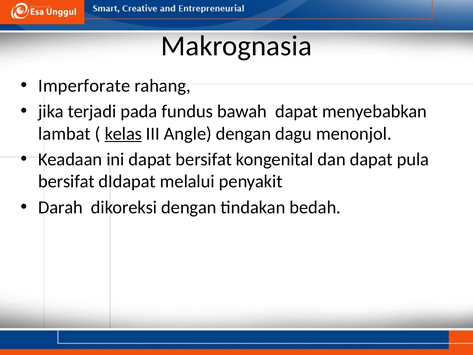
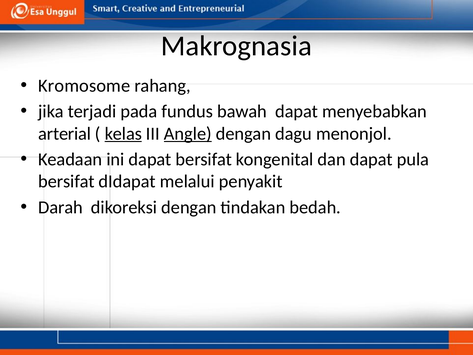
Imperforate: Imperforate -> Kromosome (84, 86)
lambat: lambat -> arterial (65, 134)
Angle underline: none -> present (188, 134)
